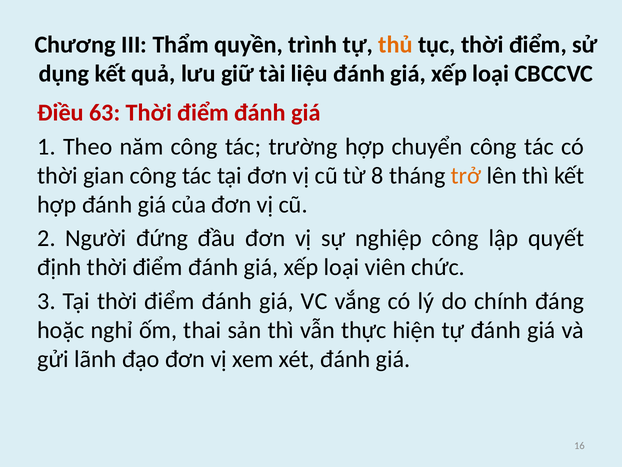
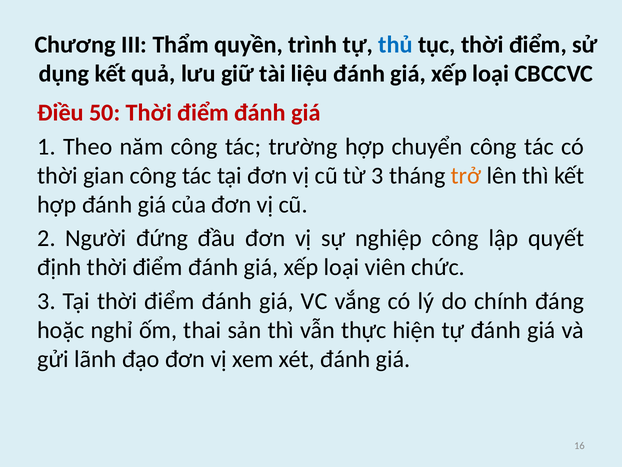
thủ colour: orange -> blue (395, 45)
63: 63 -> 50 (105, 113)
từ 8: 8 -> 3 (377, 175)
